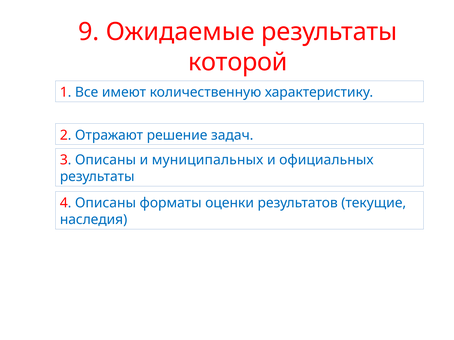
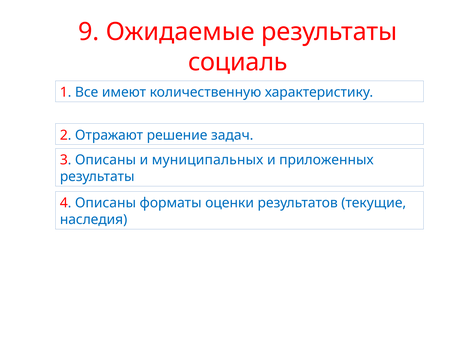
которой: которой -> социаль (238, 62)
официальных: официальных -> приложенных (326, 160)
